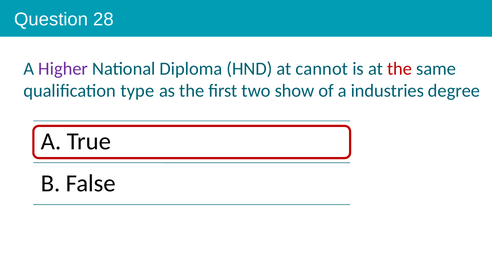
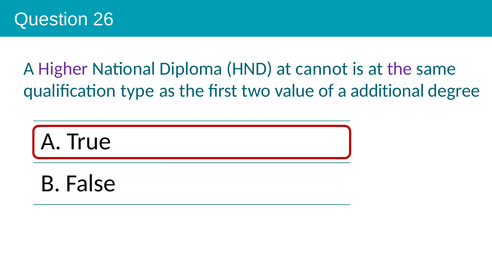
28: 28 -> 26 (103, 19)
the colour: red -> purple (400, 69)
show: show -> value (295, 91)
industries: industries -> additional (387, 91)
